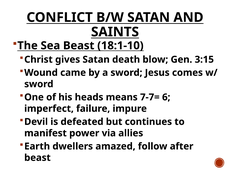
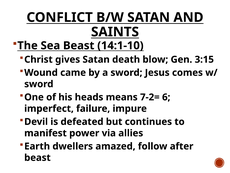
18:1-10: 18:1-10 -> 14:1-10 (120, 45)
7-7=: 7-7= -> 7-2= (150, 97)
